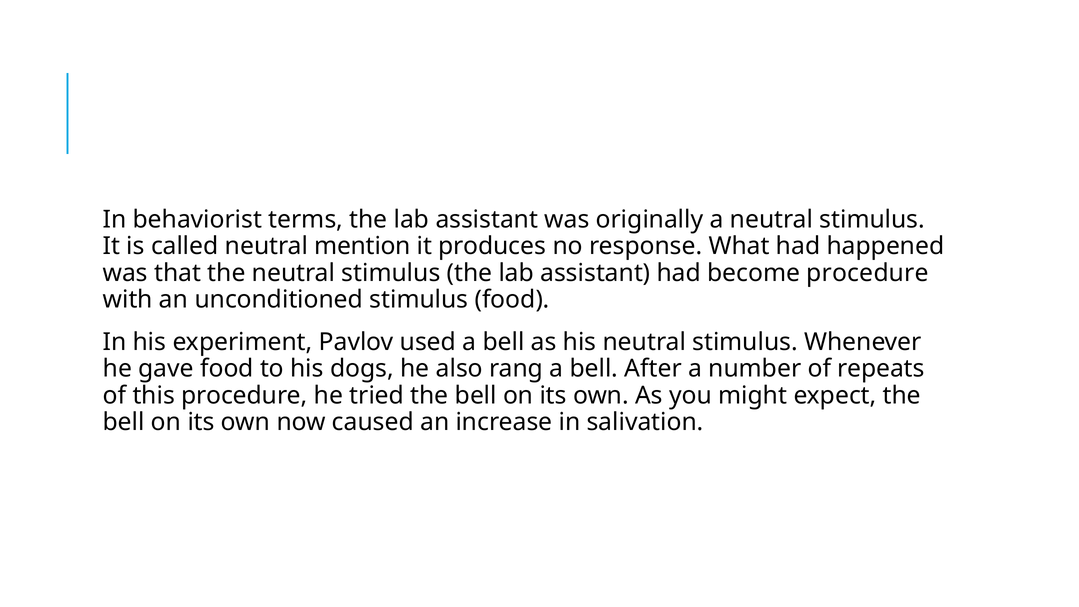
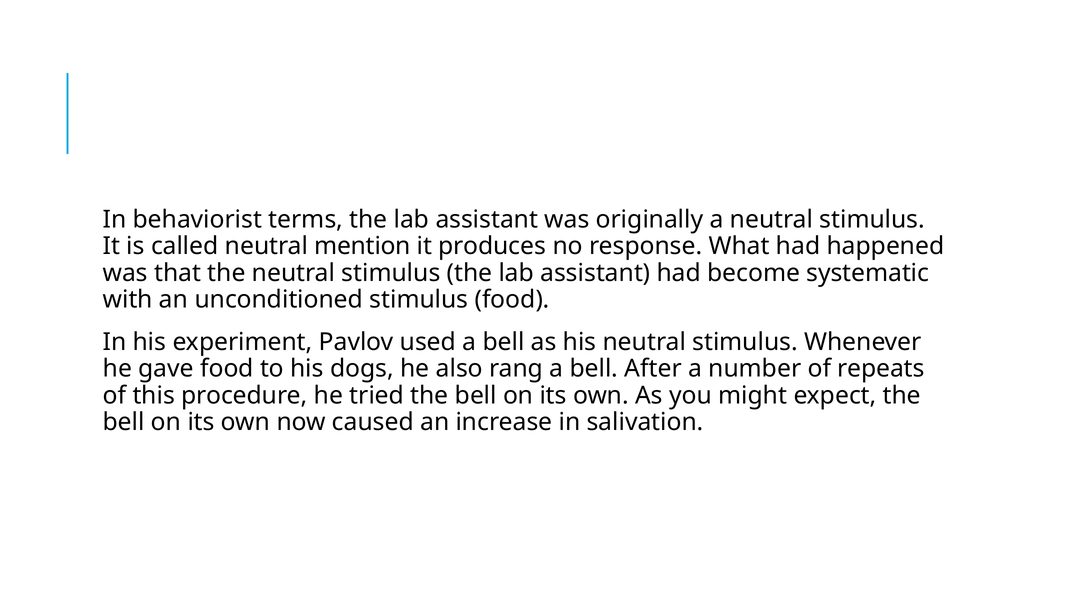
become procedure: procedure -> systematic (868, 273)
